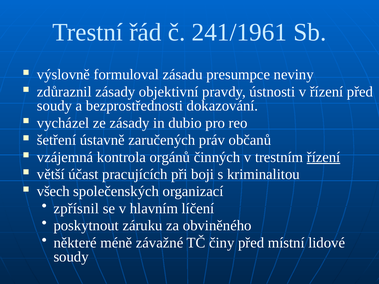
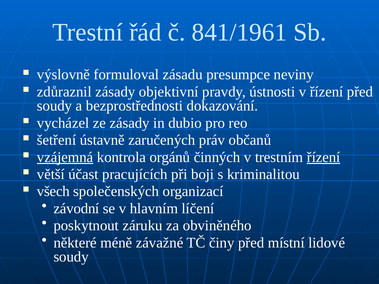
241/1961: 241/1961 -> 841/1961 (239, 32)
vzájemná underline: none -> present (65, 157)
zpřísnil: zpřísnil -> závodní (76, 209)
